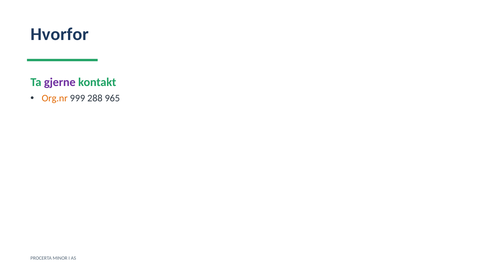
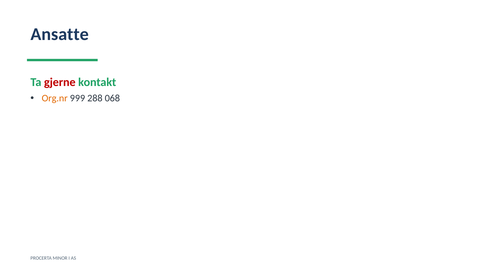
Hvorfor: Hvorfor -> Ansatte (60, 34)
gjerne colour: purple -> red (60, 82)
965: 965 -> 068 (112, 98)
